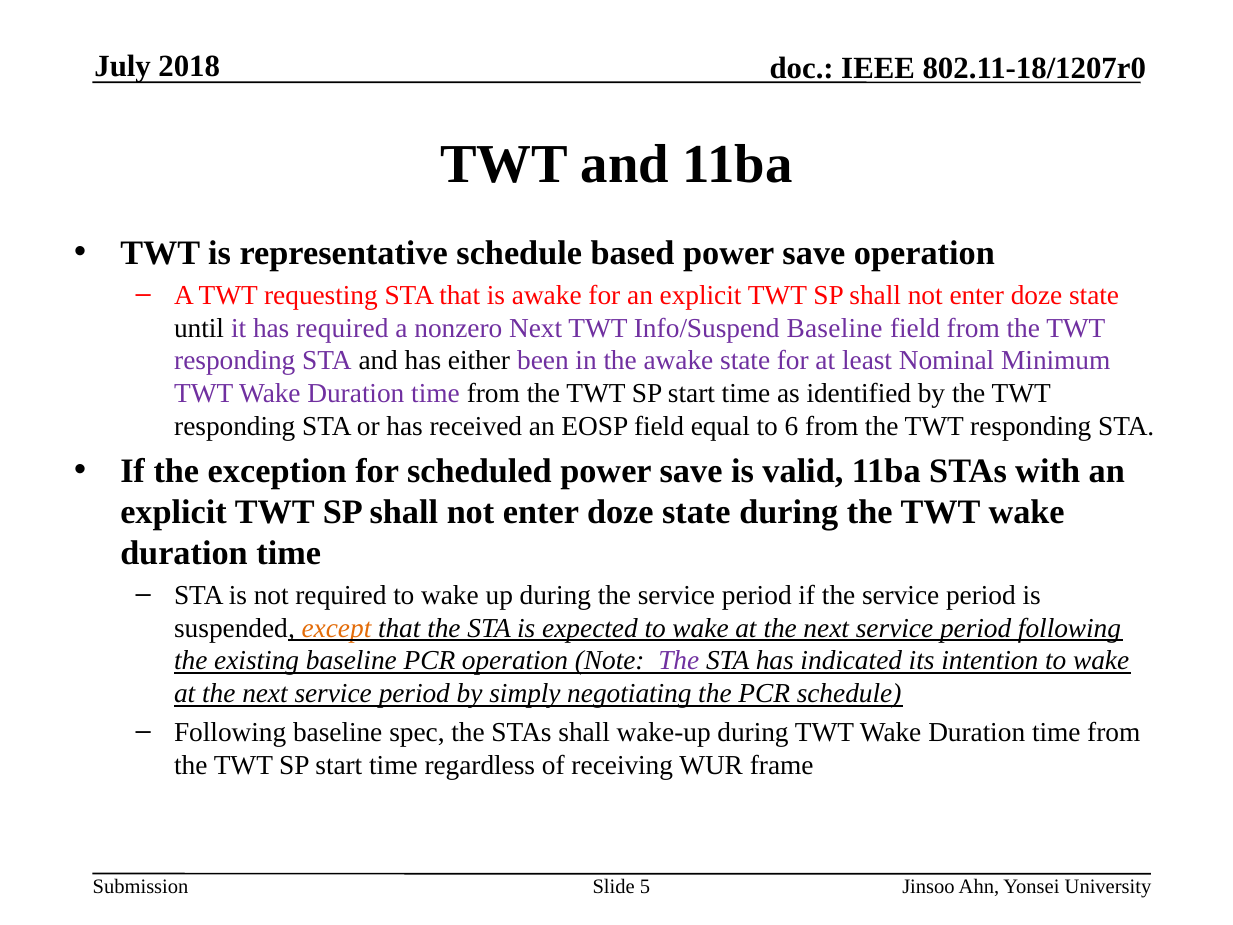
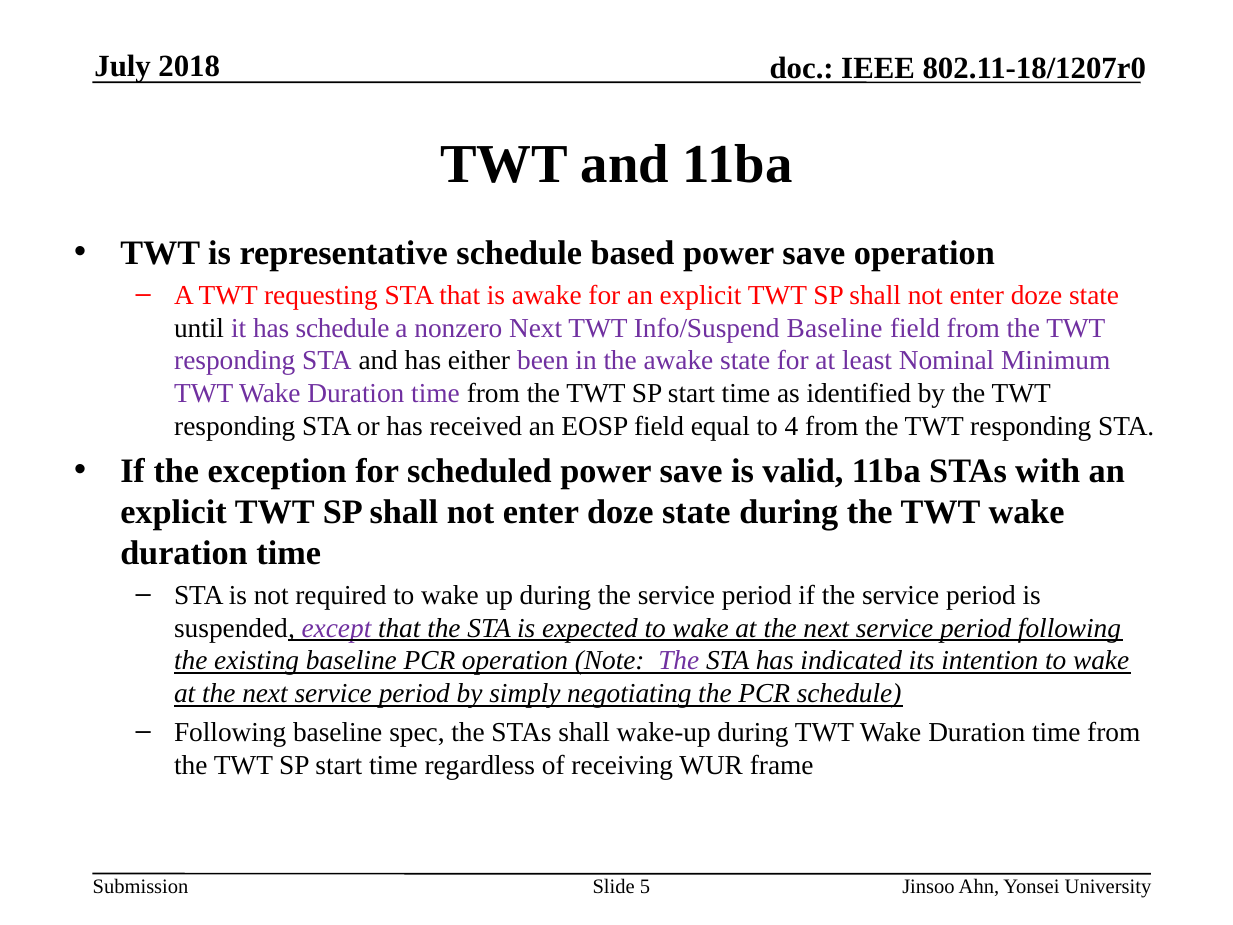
has required: required -> schedule (343, 328)
6: 6 -> 4 (792, 426)
except colour: orange -> purple (336, 628)
